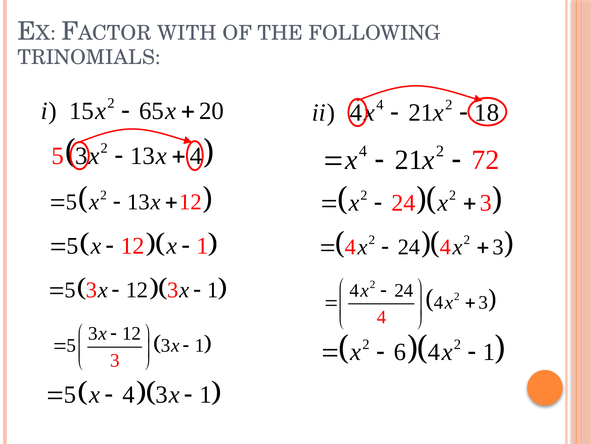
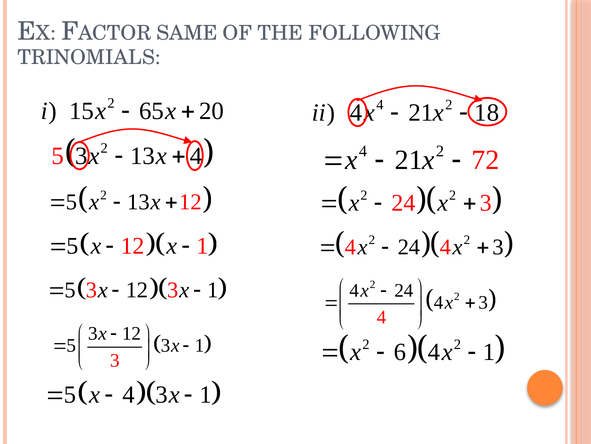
WITH: WITH -> SAME (187, 33)
